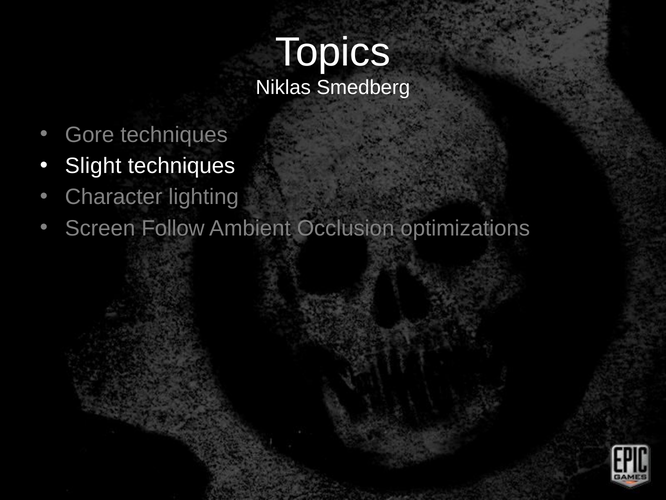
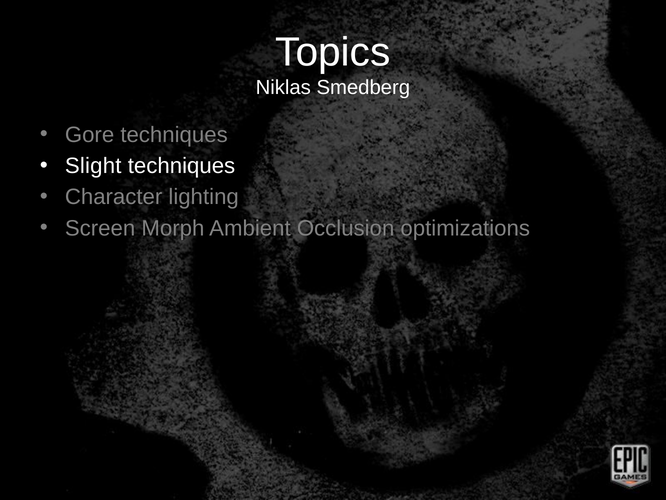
Follow: Follow -> Morph (173, 228)
